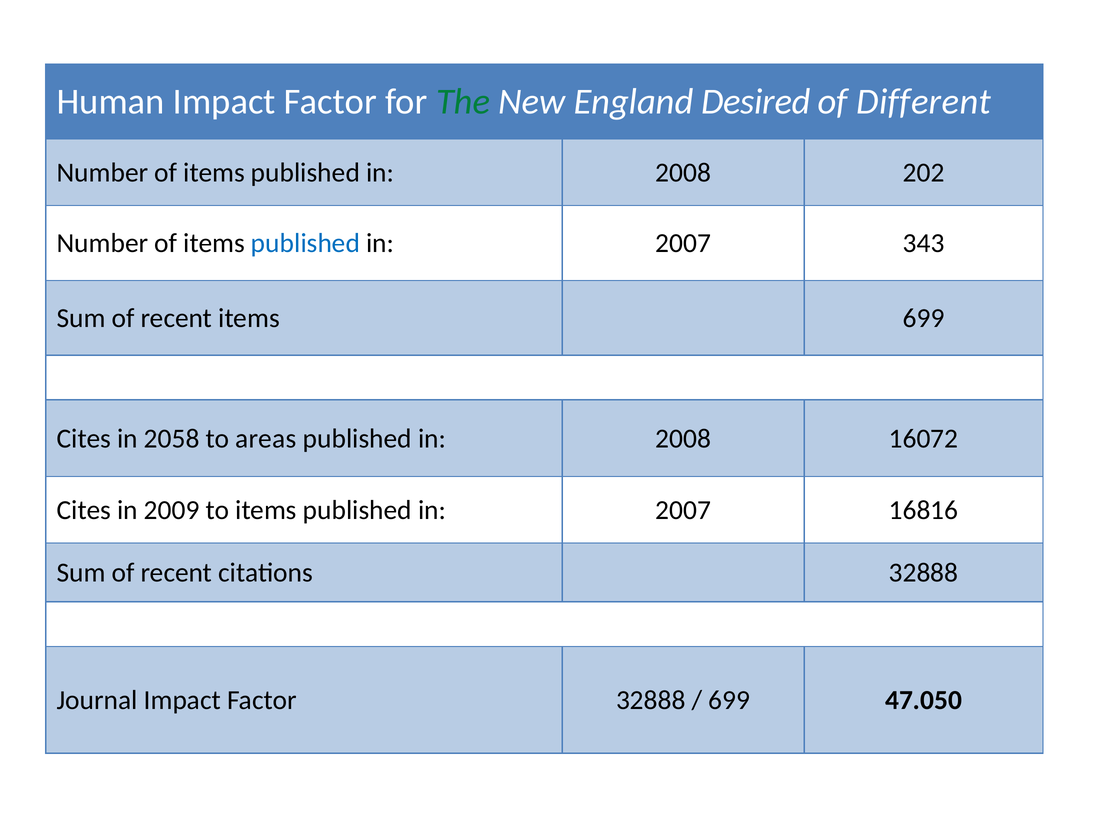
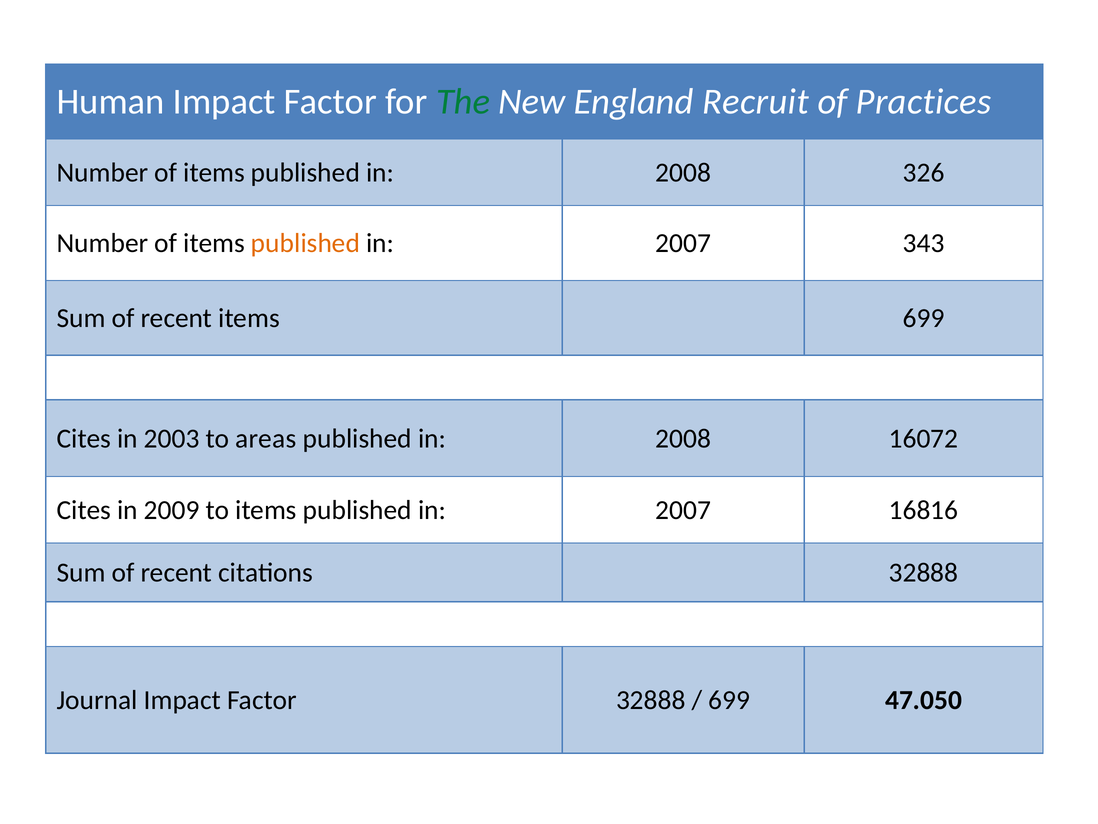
Desired: Desired -> Recruit (755, 102)
Different: Different -> Practices (924, 102)
202: 202 -> 326 (924, 173)
published colour: blue -> orange (306, 243)
2058: 2058 -> 2003 (172, 438)
